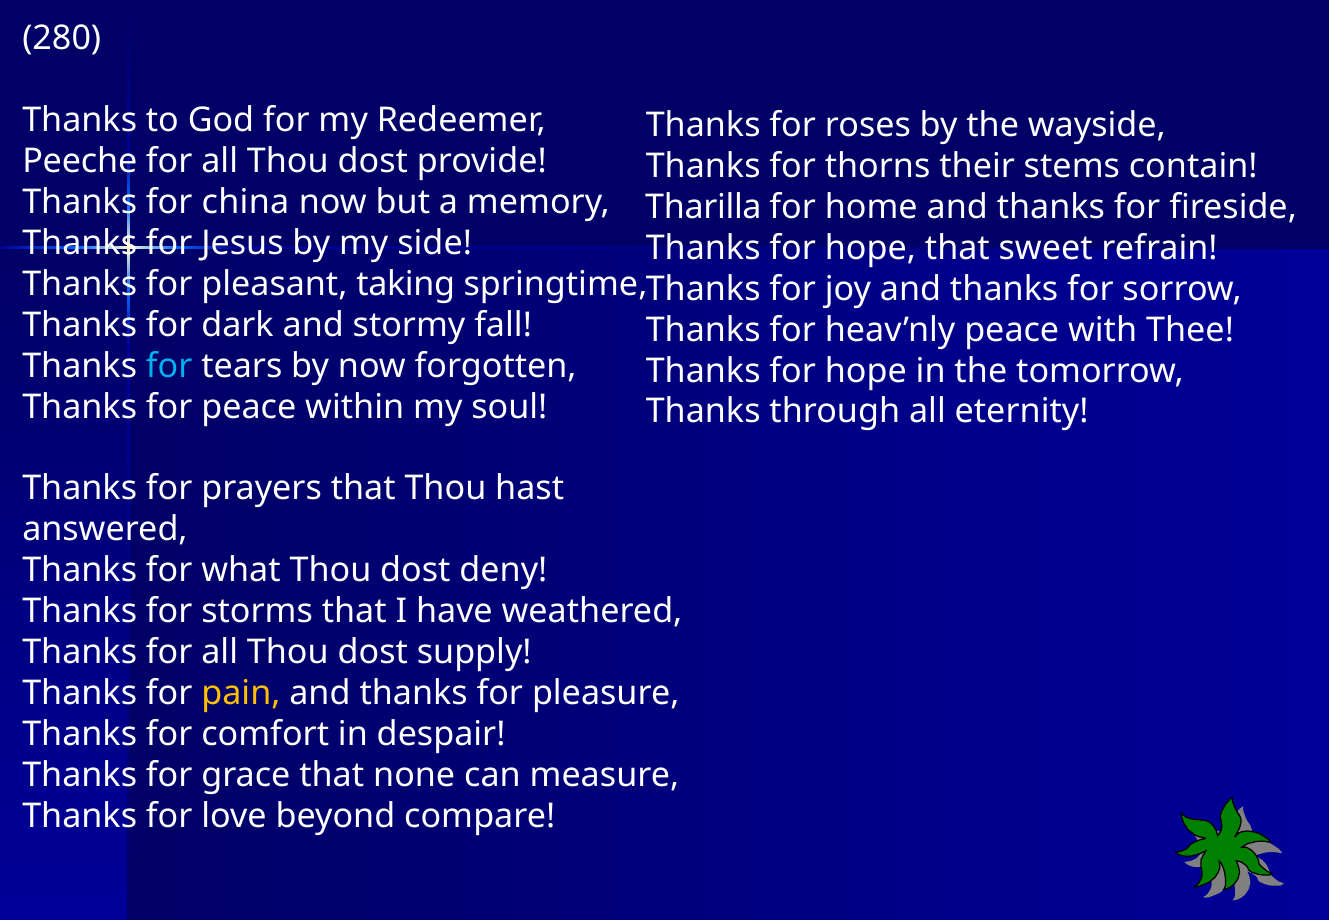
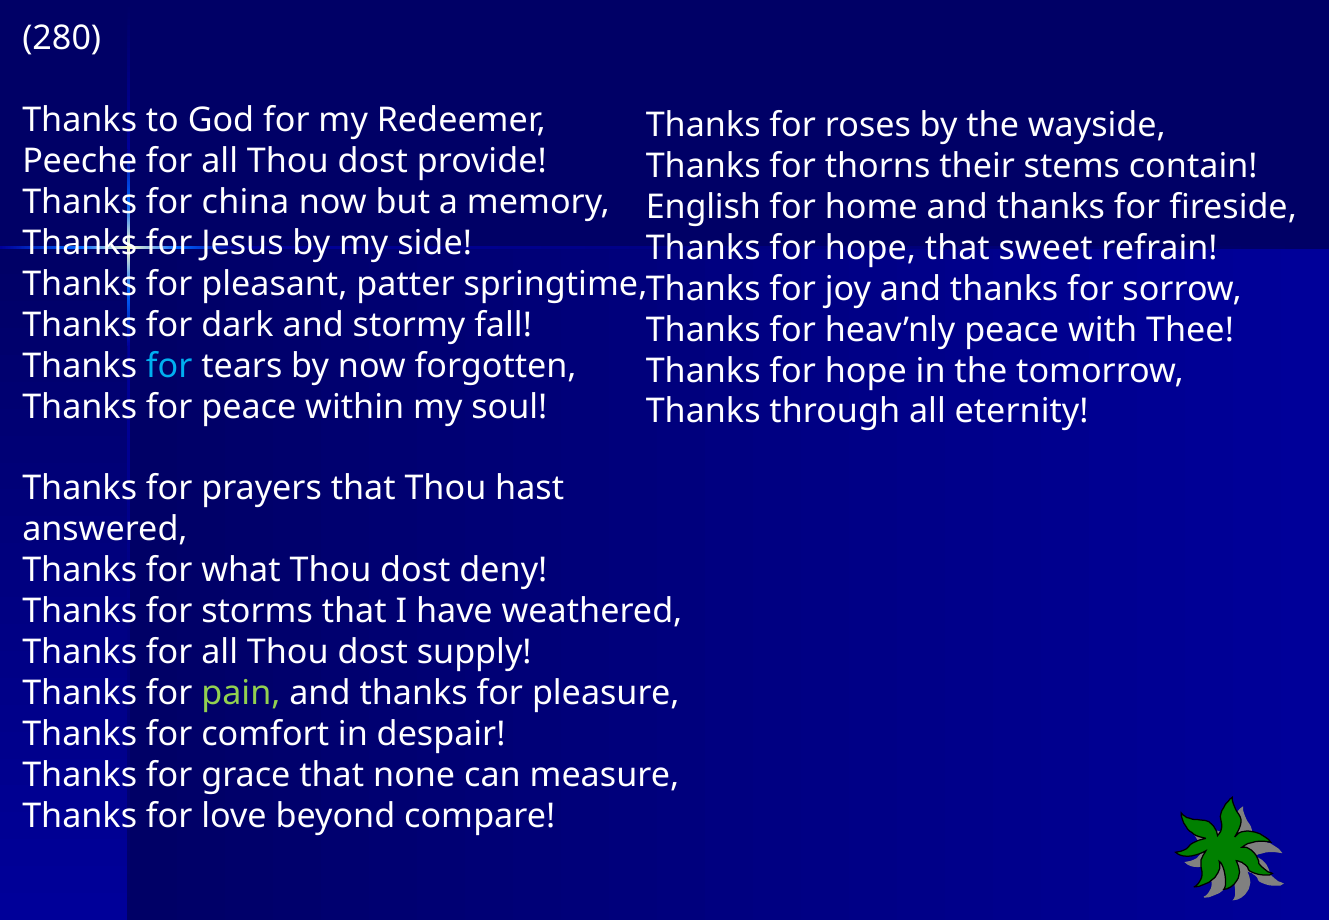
Tharilla: Tharilla -> English (703, 207)
taking: taking -> patter (406, 284)
pain colour: yellow -> light green (241, 693)
